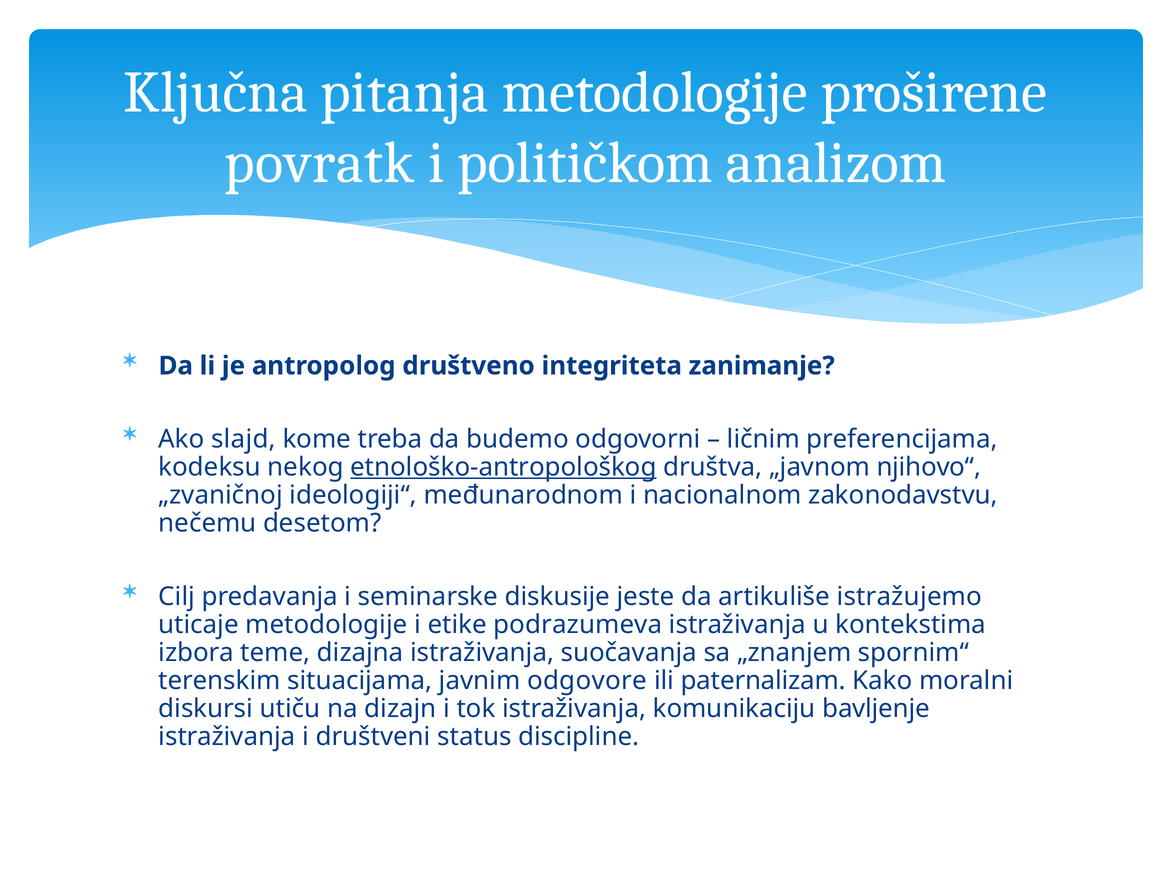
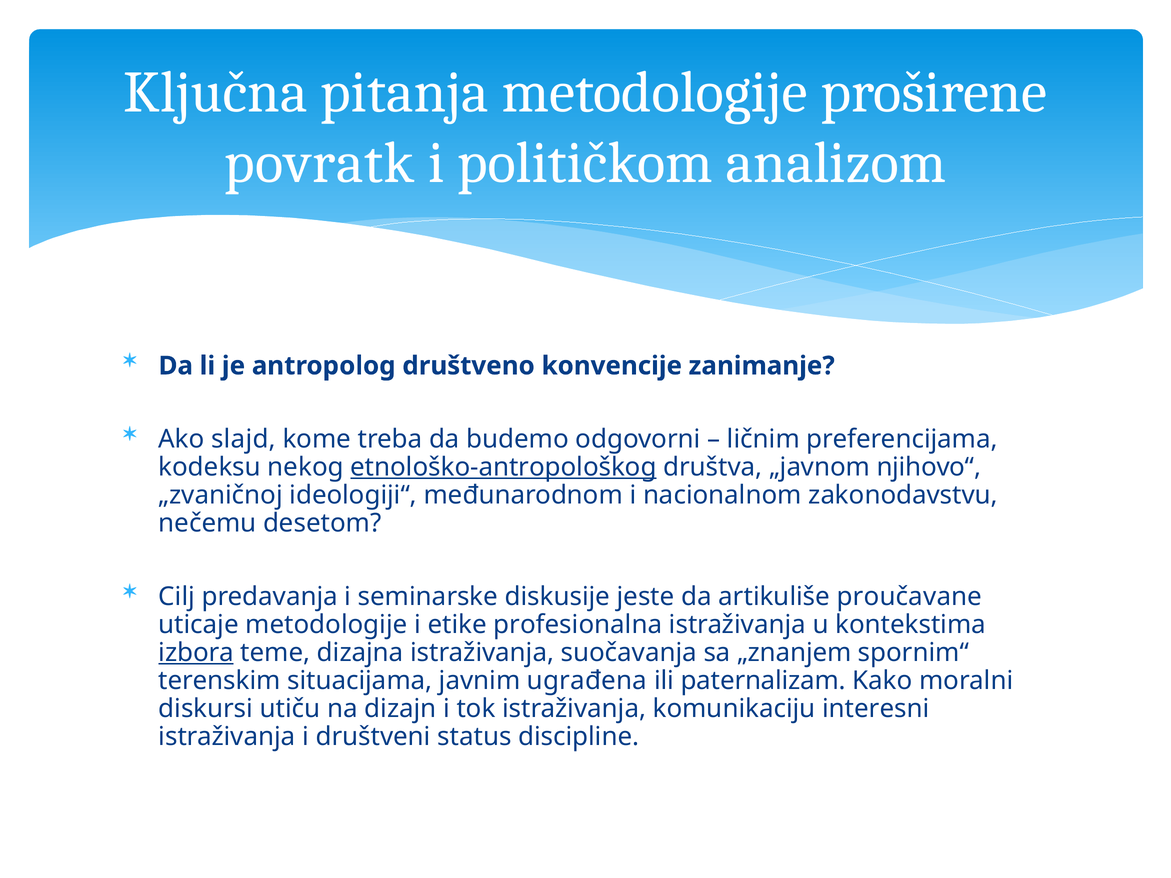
integriteta: integriteta -> konvencije (612, 366)
istražujemo: istražujemo -> proučavane (909, 597)
podrazumeva: podrazumeva -> profesionalna (578, 625)
izbora underline: none -> present (196, 653)
odgovore: odgovore -> ugrađena (587, 681)
bavljenje: bavljenje -> interesni (876, 709)
